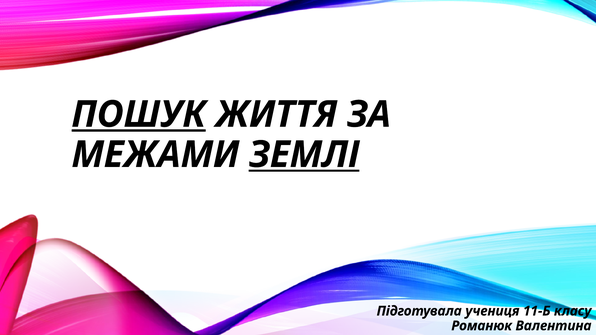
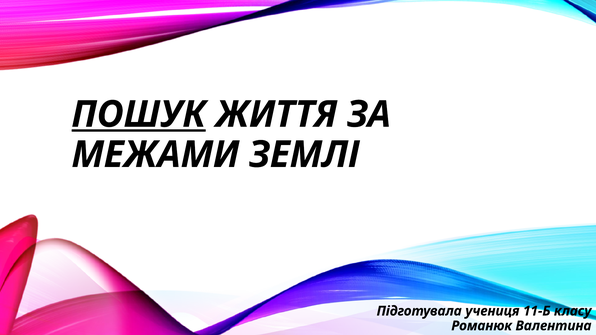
ЗЕМЛІ underline: present -> none (304, 155)
